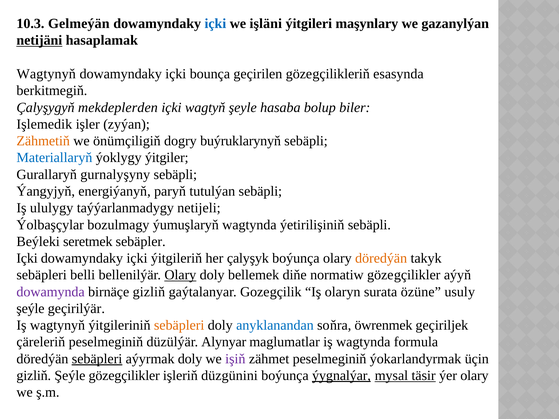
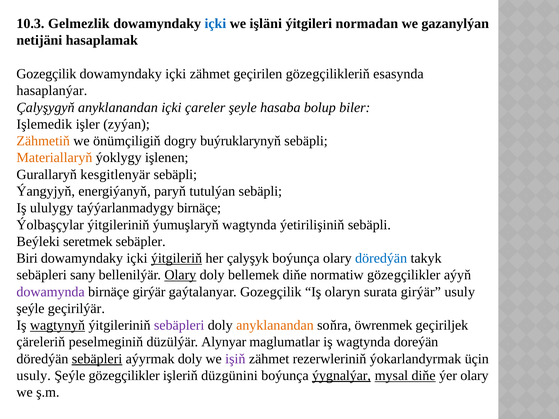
Gelmeýän: Gelmeýän -> Gelmezlik (79, 24)
maşynlary: maşynlary -> normadan (367, 24)
netijäni underline: present -> none (39, 40)
Wagtynyň: Wagtynyň -> Gozegçilik (46, 74)
içki bounça: bounça -> zähmet (210, 74)
berkitmegiň: berkitmegiň -> hasaplanýar (52, 91)
Çalyşygyň mekdeplerden: mekdeplerden -> anyklanandan (118, 107)
wagtyň: wagtyň -> çareler (205, 107)
Materiallaryň colour: blue -> orange (54, 158)
ýitgiler: ýitgiler -> işlenen (167, 158)
gurnalyşyny: gurnalyşyny -> kesgitlenyär (115, 175)
taýýarlanmadygy netijeli: netijeli -> birnäçe (199, 208)
Ýolbaşçylar bozulmagy: bozulmagy -> ýitgileriniň (118, 225)
Içki: Içki -> Biri (27, 258)
ýitgileriň underline: none -> present (177, 258)
döredýän colour: orange -> blue (381, 258)
belli: belli -> sany (83, 275)
birnäçe gizliň: gizliň -> girýär (149, 292)
surata özüne: özüne -> girýär (421, 292)
wagtynyň underline: none -> present (58, 325)
sebäpleri colour: orange -> purple (179, 325)
anyklanandan colour: blue -> orange (275, 325)
formula: formula -> doreýän (416, 342)
zähmet peselmeginiň: peselmeginiň -> rezerwleriniň (330, 359)
gizliň: gizliň -> usuly (34, 376)
mysal täsir: täsir -> diňe (424, 376)
